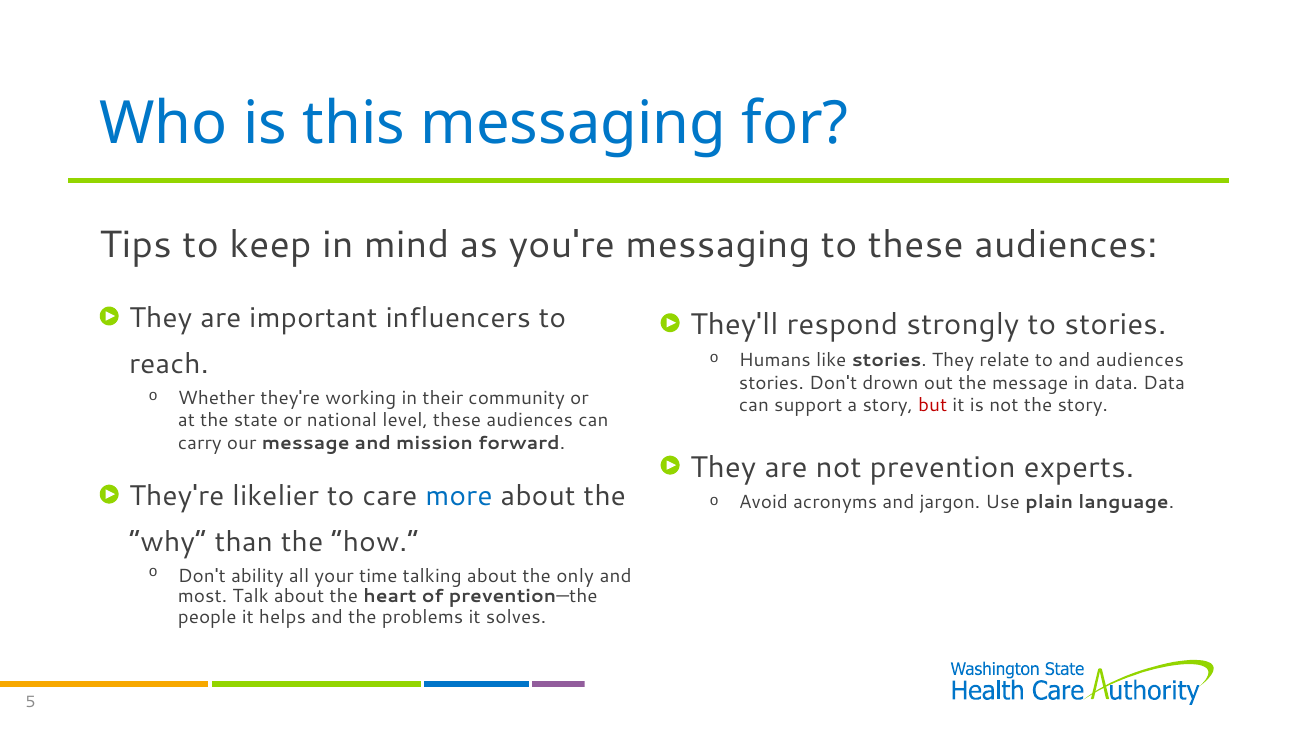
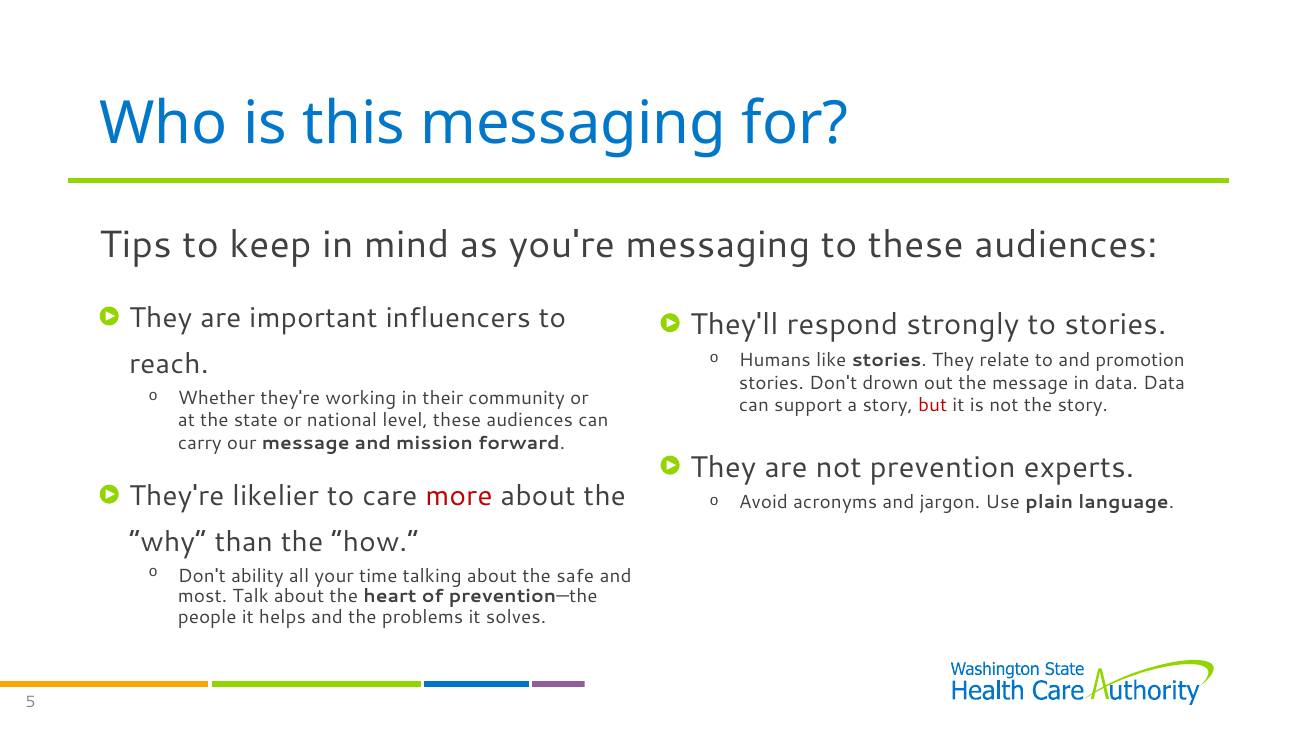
and audiences: audiences -> promotion (1140, 360)
more colour: blue -> red (459, 496)
only: only -> safe (575, 576)
